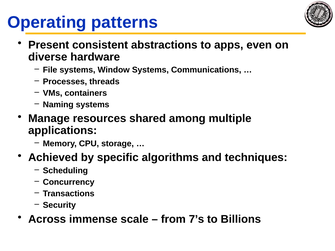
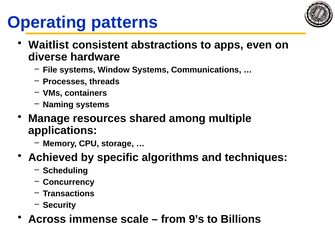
Present: Present -> Waitlist (49, 45)
7’s: 7’s -> 9’s (196, 219)
